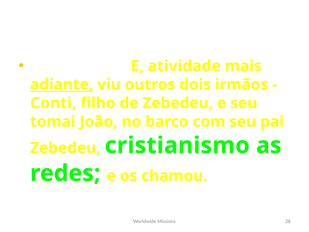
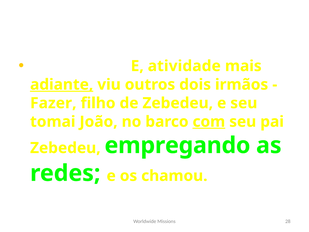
Conti: Conti -> Fazer (53, 103)
com underline: none -> present (209, 122)
cristianismo: cristianismo -> empregando (177, 145)
